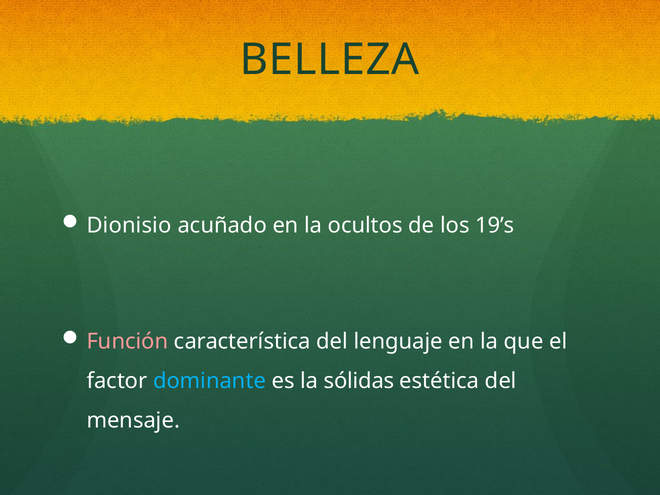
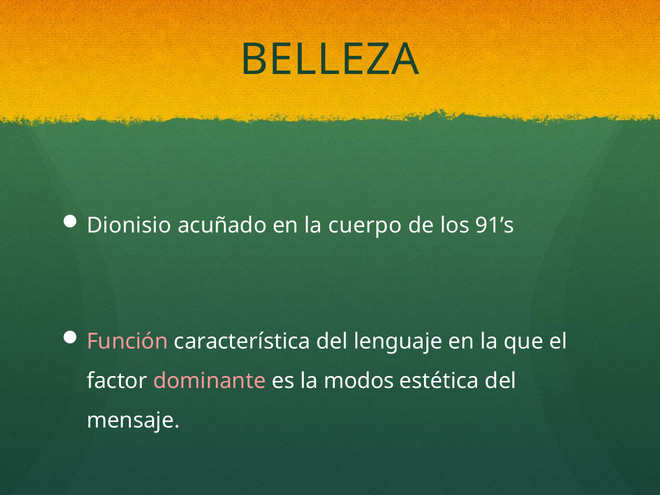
ocultos: ocultos -> cuerpo (365, 225)
19’s: 19’s -> 91’s (495, 225)
dominante colour: light blue -> pink (209, 381)
sólidas: sólidas -> modos (359, 381)
